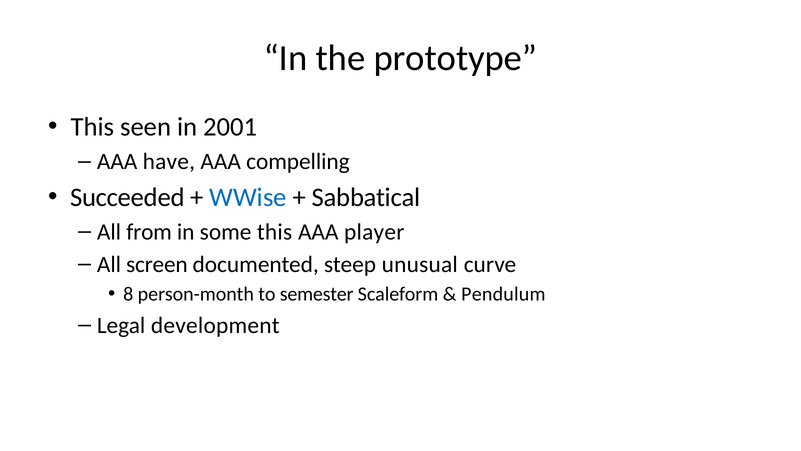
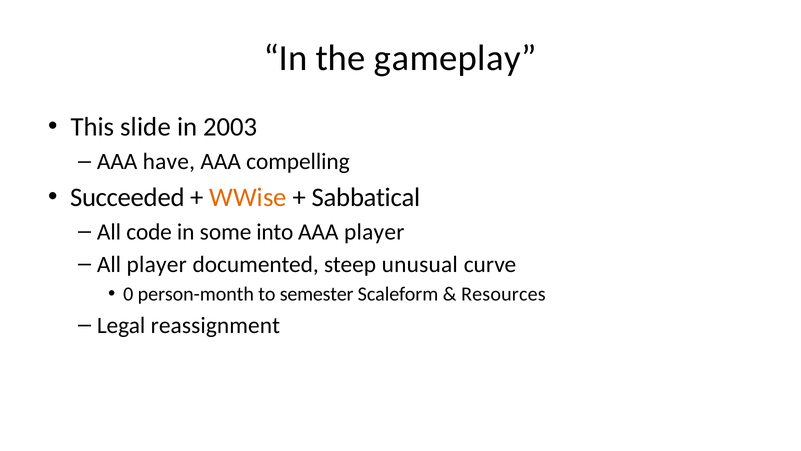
prototype: prototype -> gameplay (455, 58)
seen: seen -> slide (146, 127)
2001: 2001 -> 2003 (230, 127)
WWise colour: blue -> orange (248, 197)
from: from -> code (149, 232)
some this: this -> into (275, 232)
All screen: screen -> player (157, 264)
8: 8 -> 0 (128, 294)
Pendulum: Pendulum -> Resources (503, 294)
development: development -> reassignment (215, 325)
